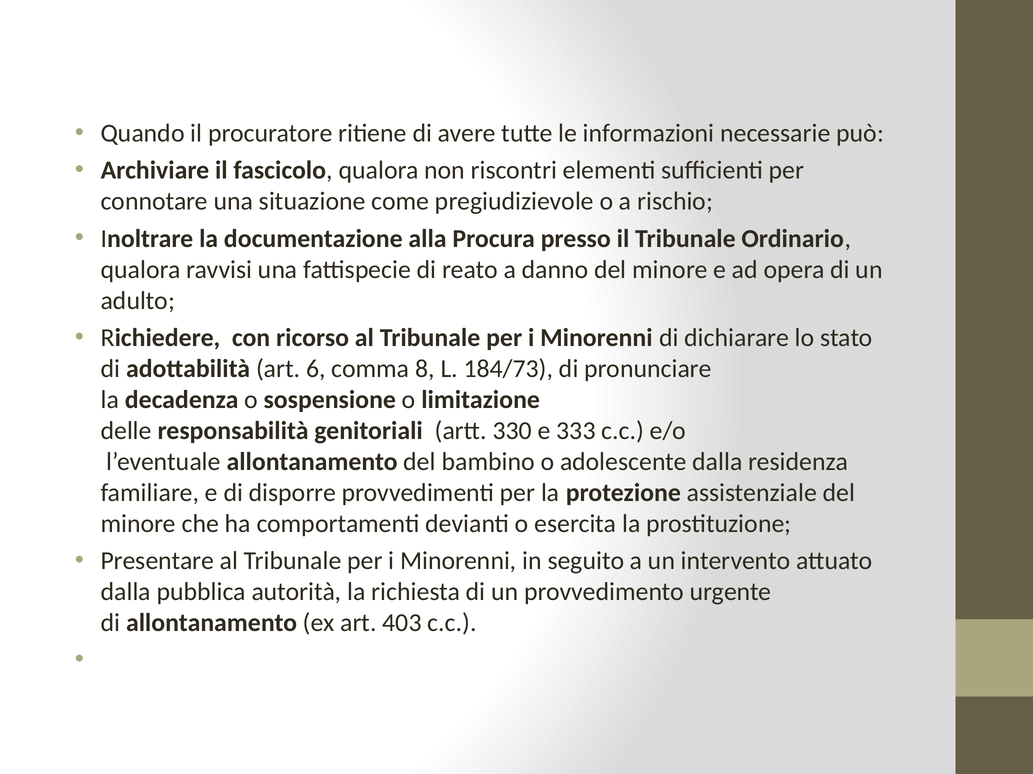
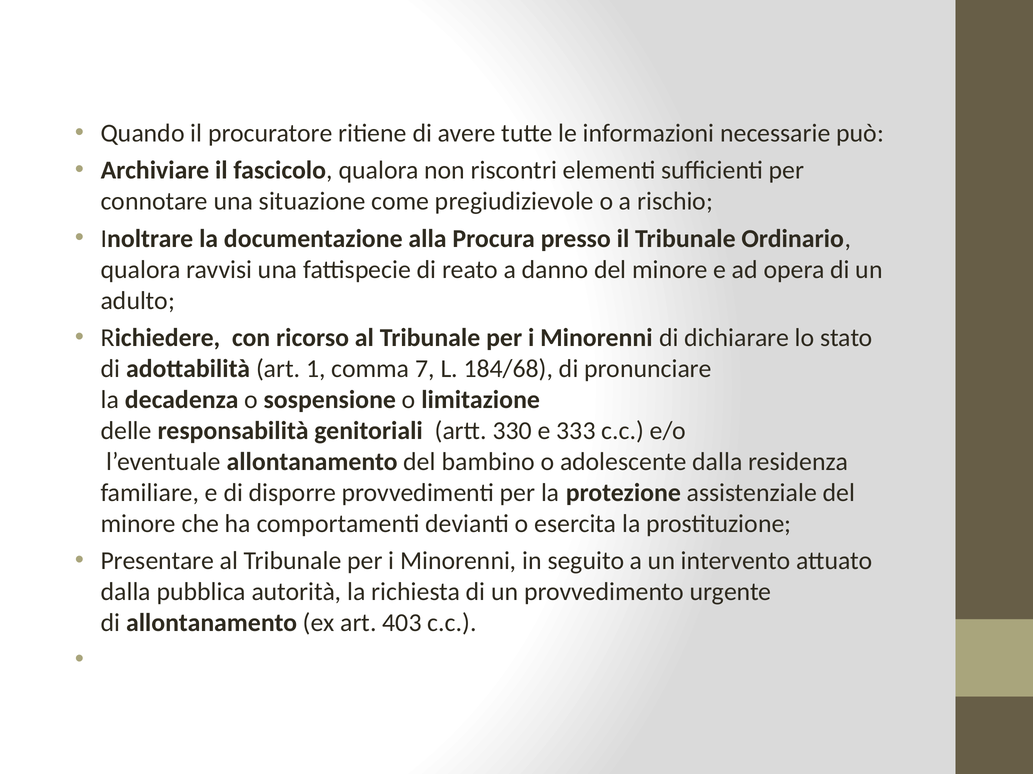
6: 6 -> 1 (316, 369)
8: 8 -> 7 (425, 369)
184/73: 184/73 -> 184/68 (508, 369)
